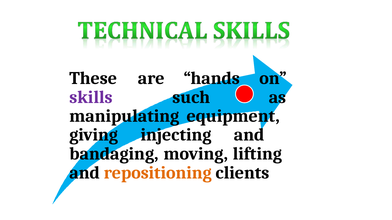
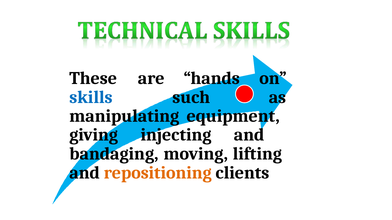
skills colour: purple -> blue (91, 97)
